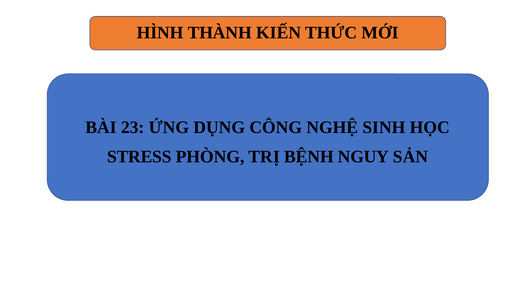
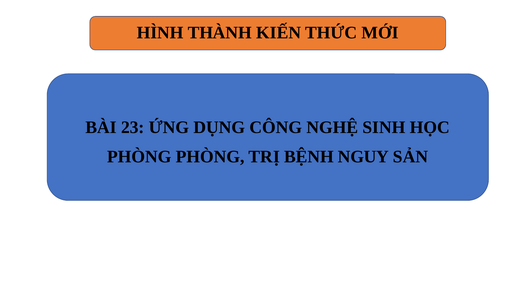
STRESS: STRESS -> PHÒNG (139, 157)
